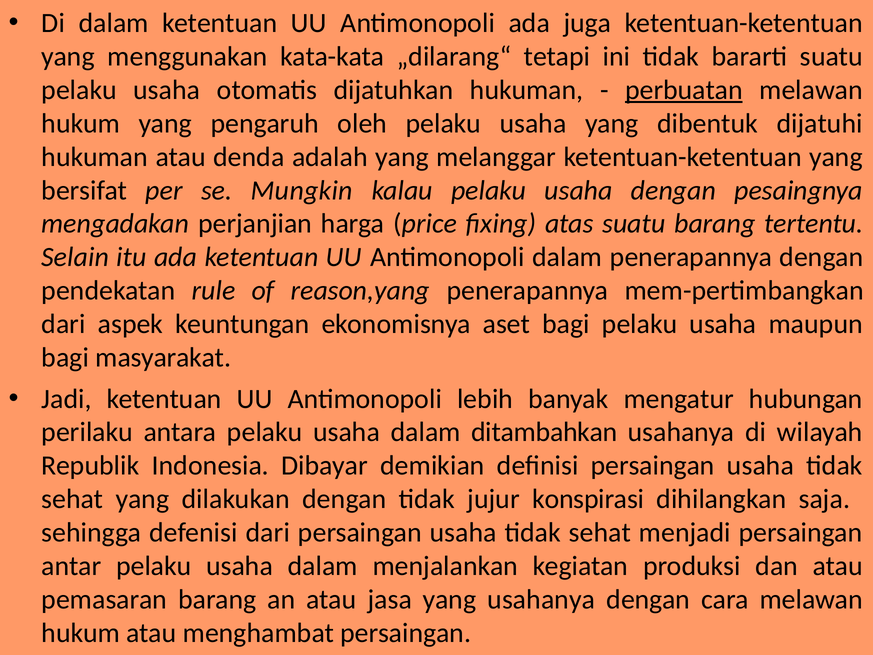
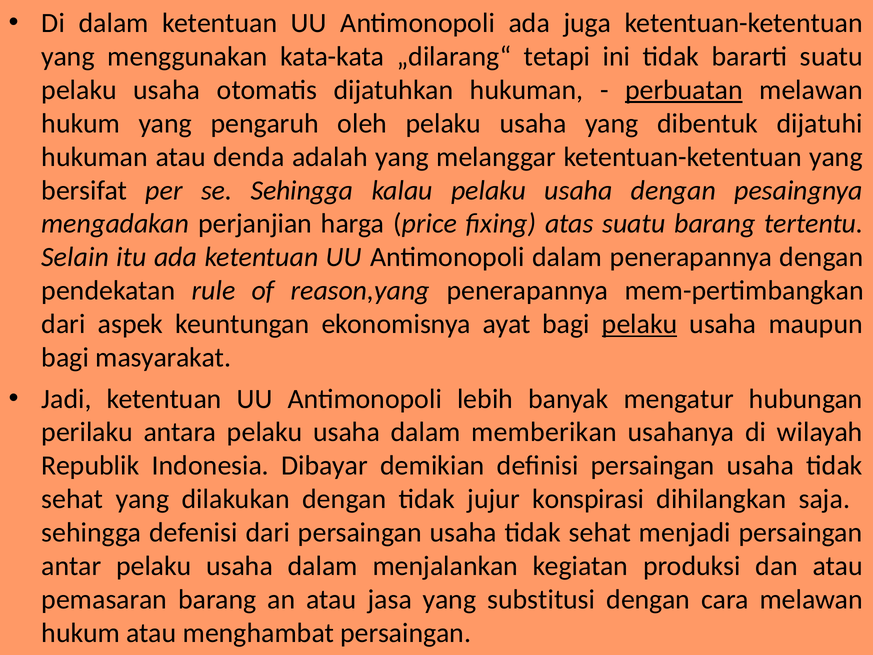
se Mungkin: Mungkin -> Sehingga (302, 190)
aset: aset -> ayat (507, 324)
pelaku underline: none -> present (640, 324)
ditambahkan: ditambahkan -> memberikan (544, 432)
yang usahanya: usahanya -> substitusi (541, 599)
